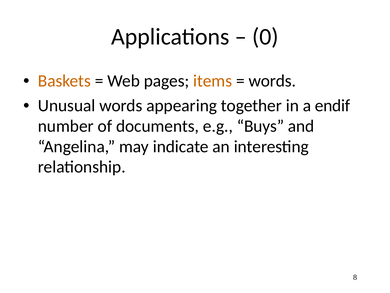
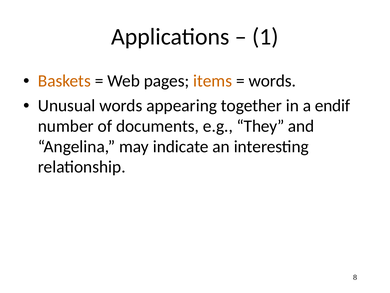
0: 0 -> 1 (265, 37)
Buys: Buys -> They (260, 126)
